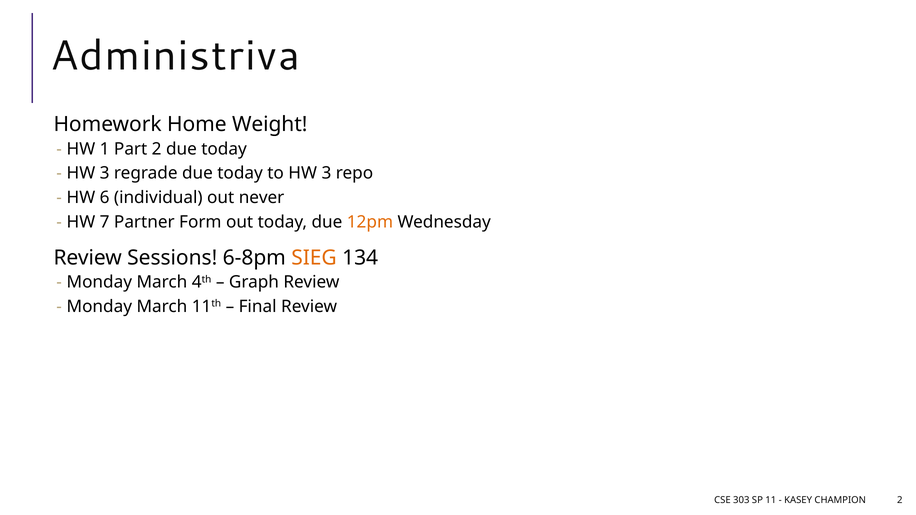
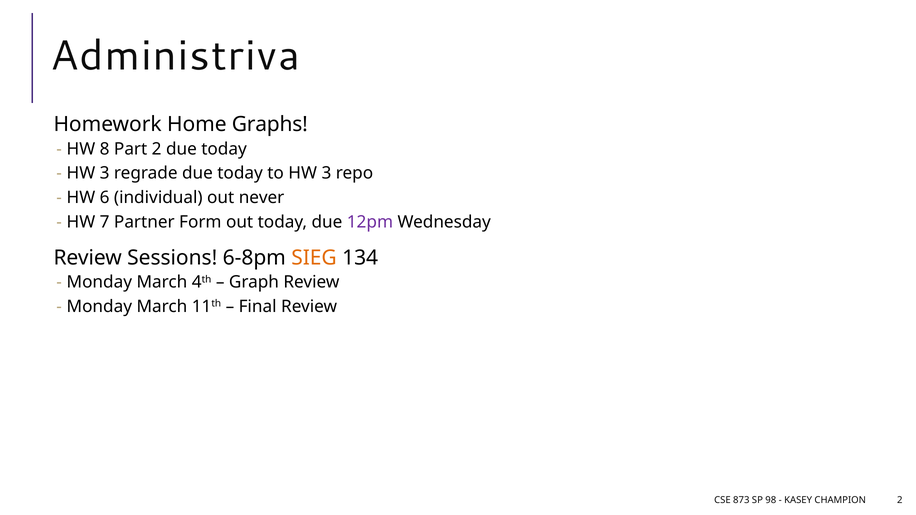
Weight: Weight -> Graphs (270, 125)
1: 1 -> 8 (105, 149)
12pm colour: orange -> purple (370, 222)
303: 303 -> 873 (741, 500)
11: 11 -> 98 (771, 500)
